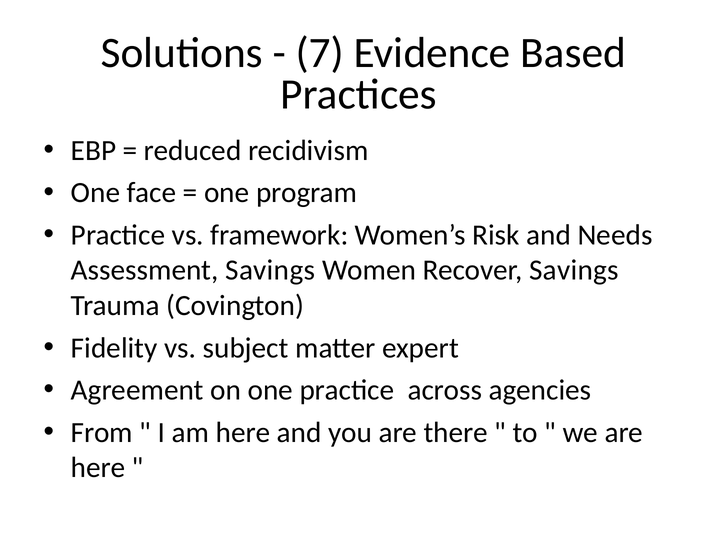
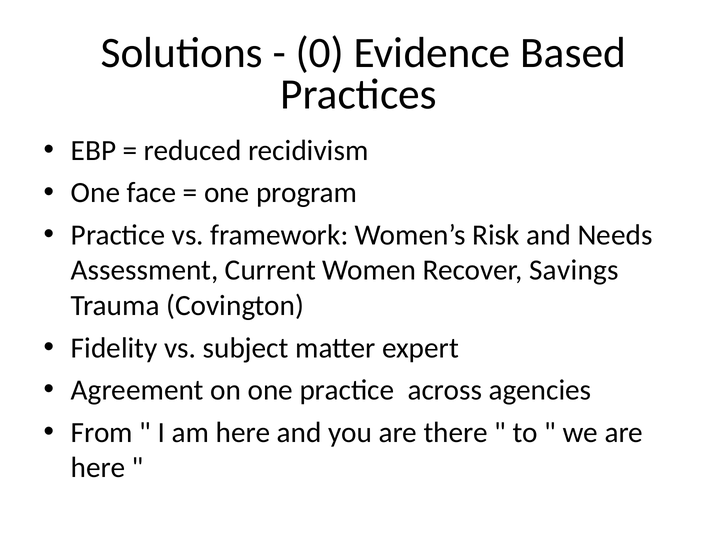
7: 7 -> 0 (320, 53)
Assessment Savings: Savings -> Current (270, 270)
